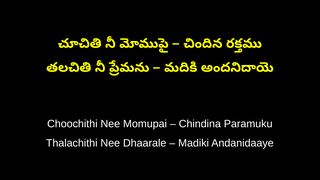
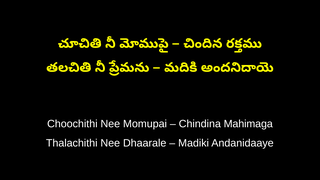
Paramuku: Paramuku -> Mahimaga (248, 124)
